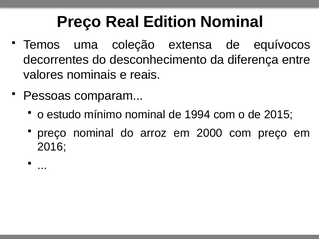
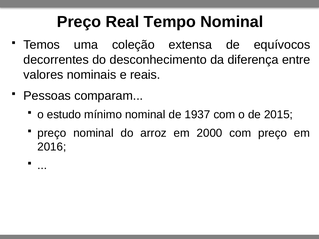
Edition: Edition -> Tempo (170, 22)
1994: 1994 -> 1937 (197, 115)
